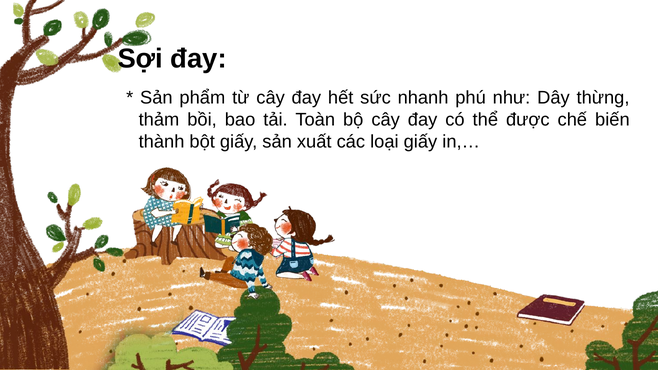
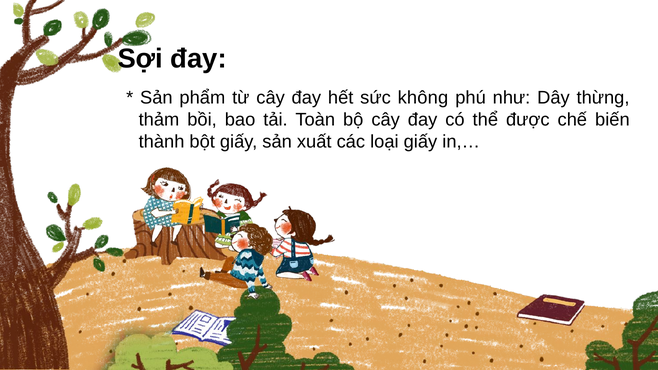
nhanh: nhanh -> không (423, 98)
